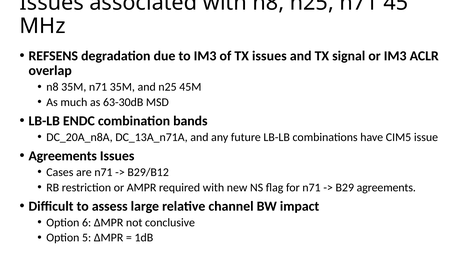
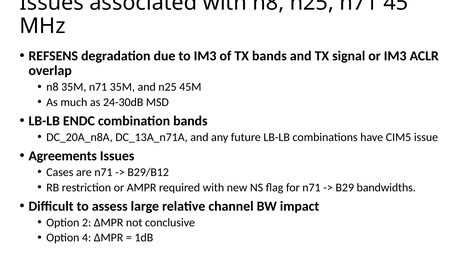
TX issues: issues -> bands (269, 56)
63-30dB: 63-30dB -> 24-30dB (123, 102)
B29 agreements: agreements -> bandwidths (386, 188)
6: 6 -> 2 (87, 223)
5: 5 -> 4 (87, 238)
